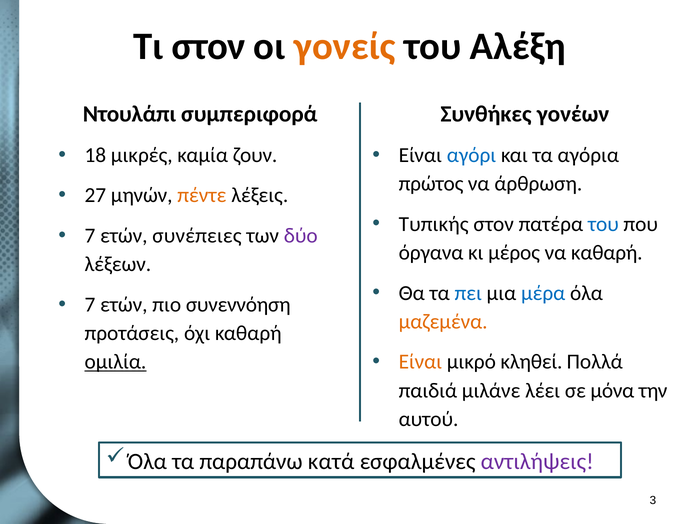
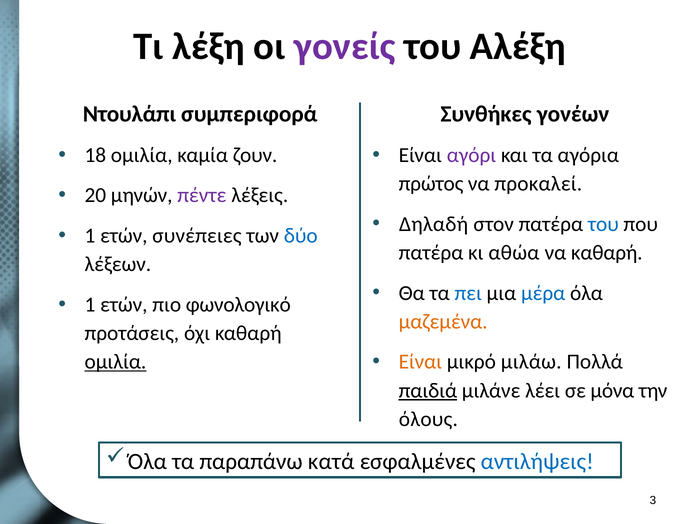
Τι στον: στον -> λέξη (208, 46)
γονείς colour: orange -> purple (345, 46)
18 μικρές: μικρές -> ομιλία (142, 155)
αγόρι colour: blue -> purple (471, 155)
άρθρωση: άρθρωση -> προκαλεί (538, 184)
27: 27 -> 20 (95, 195)
πέντε colour: orange -> purple (202, 195)
Τυπικής: Τυπικής -> Δηλαδή (434, 224)
7: 7 -> 1 (90, 235)
δύο colour: purple -> blue (301, 235)
όργανα: όργανα -> πατέρα (431, 252)
μέρος: μέρος -> αθώα (514, 252)
7: 7 -> 1 (90, 304)
συνεννόηση: συνεννόηση -> φωνολογικό (238, 304)
κληθεί: κληθεί -> μιλάω (531, 362)
παιδιά underline: none -> present (428, 390)
αυτού: αυτού -> όλους (428, 419)
αντιλήψεις colour: purple -> blue (537, 461)
